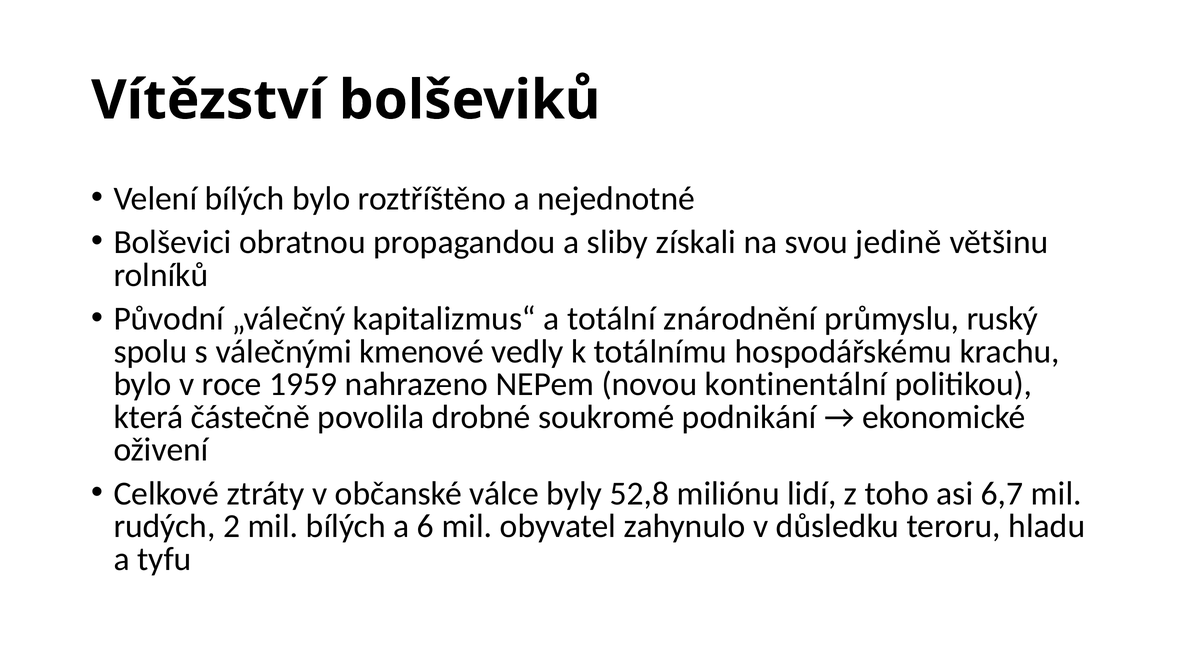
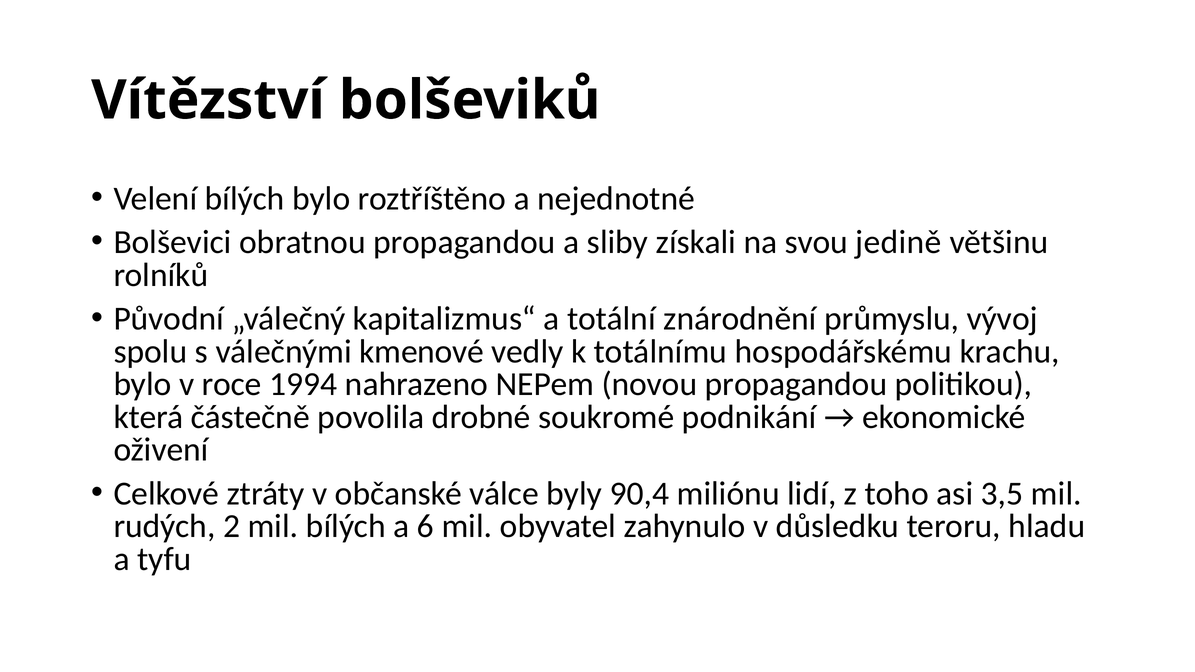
ruský: ruský -> vývoj (1002, 319)
1959: 1959 -> 1994 (303, 384)
novou kontinentální: kontinentální -> propagandou (796, 384)
52,8: 52,8 -> 90,4 (639, 494)
6,7: 6,7 -> 3,5 (1002, 494)
